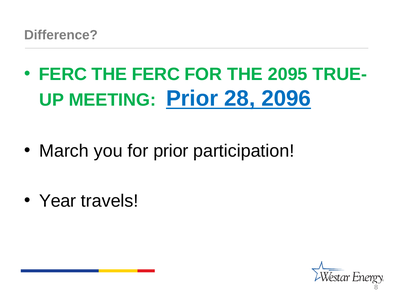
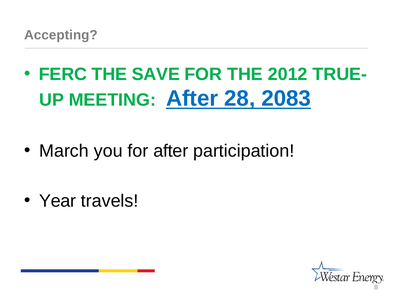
Difference: Difference -> Accepting (61, 35)
THE FERC: FERC -> SAVE (156, 74)
2095: 2095 -> 2012 (288, 74)
MEETING Prior: Prior -> After (192, 99)
2096: 2096 -> 2083 (286, 99)
for prior: prior -> after (171, 151)
